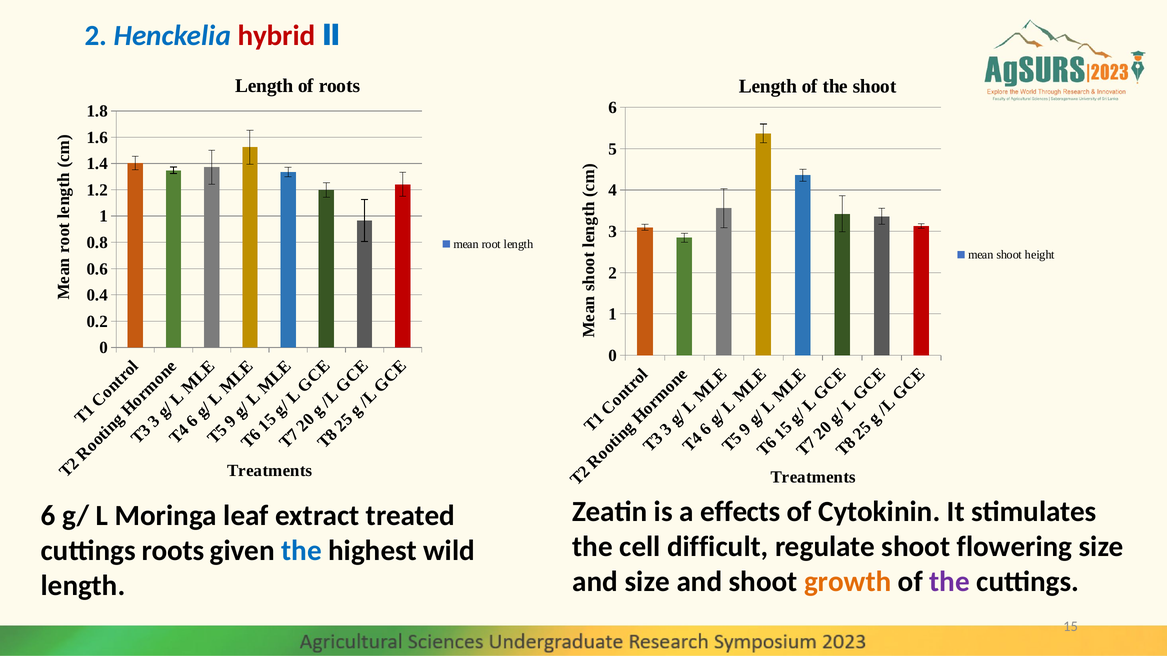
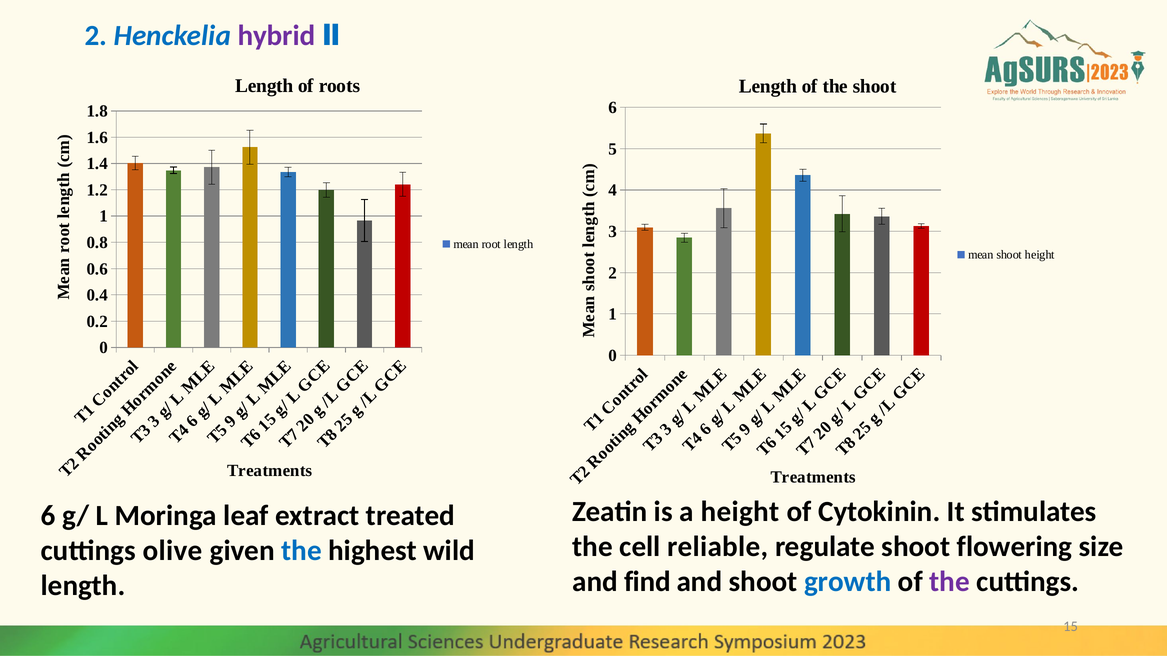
hybrid colour: red -> purple (276, 36)
a effects: effects -> height (740, 512)
difficult: difficult -> reliable (718, 547)
cuttings roots: roots -> olive (173, 551)
and size: size -> find (647, 582)
growth colour: orange -> blue (848, 582)
